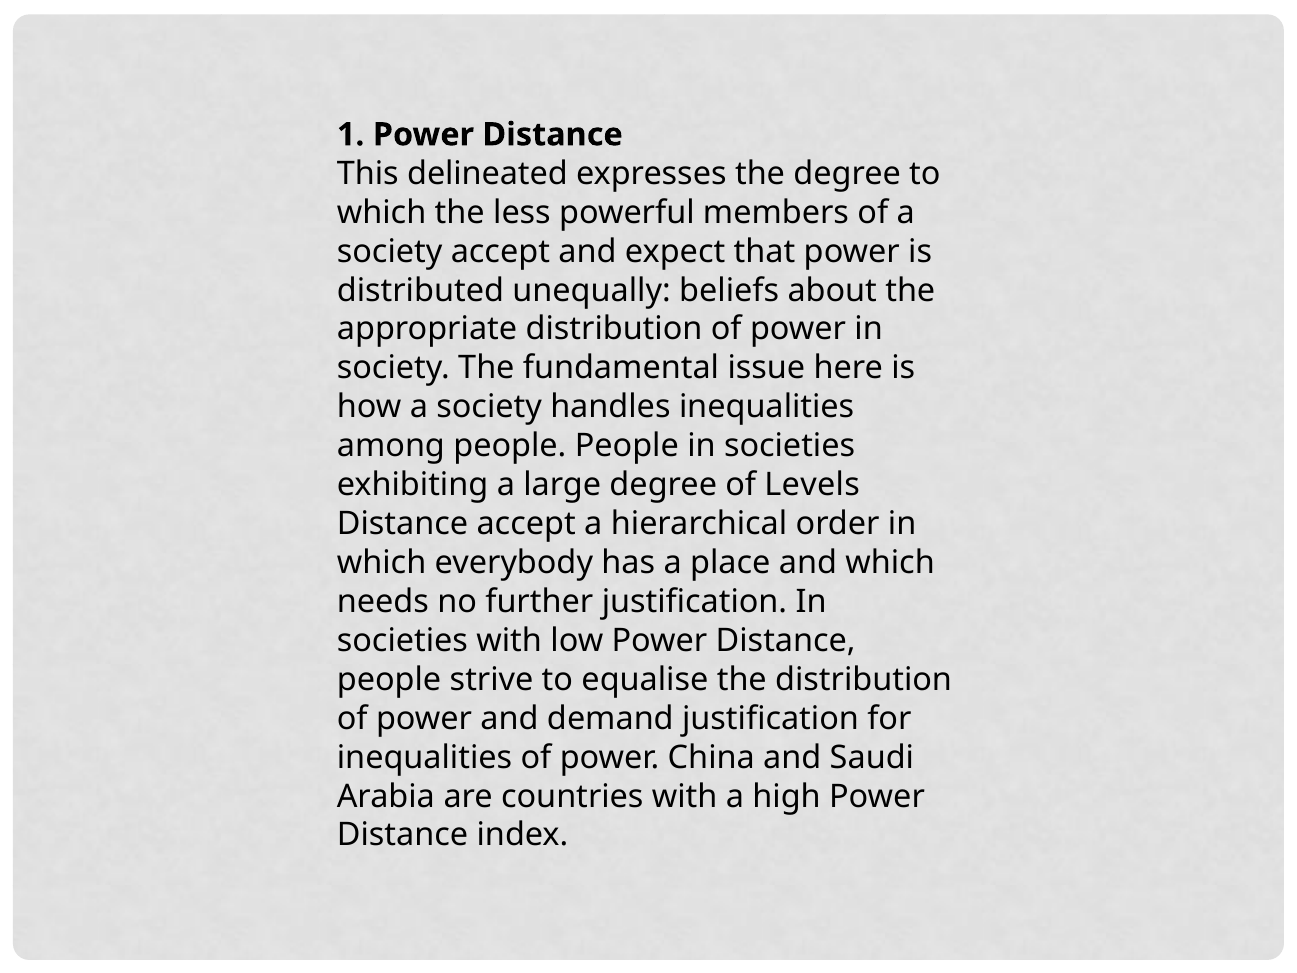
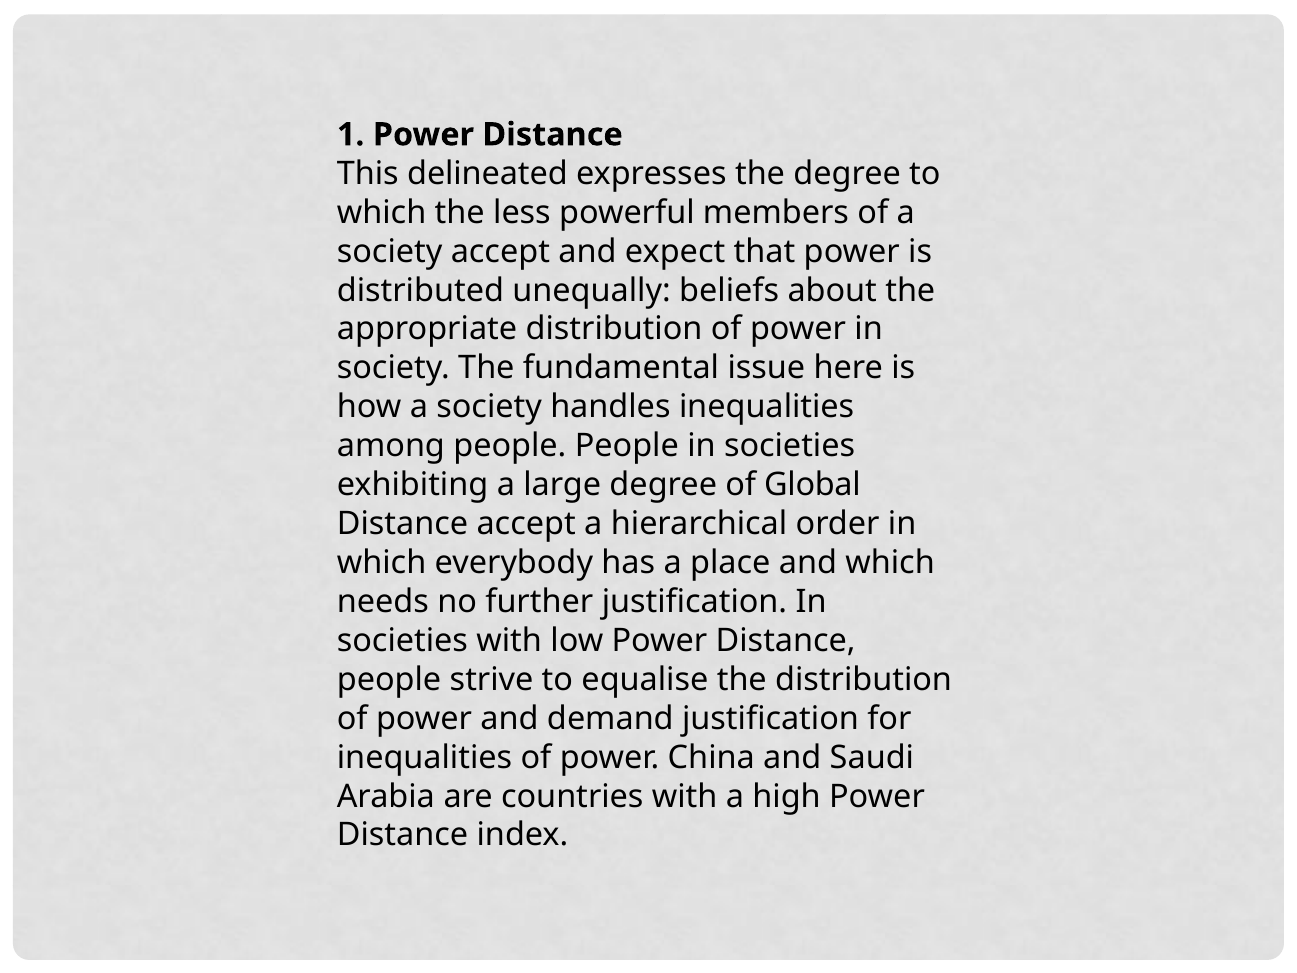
Levels: Levels -> Global (812, 485)
